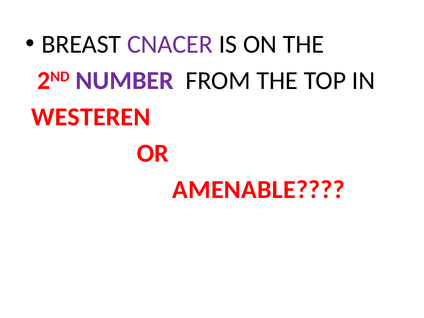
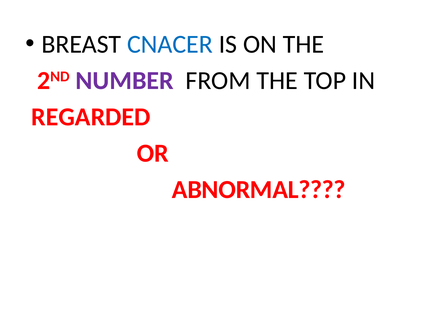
CNACER colour: purple -> blue (170, 44)
WESTEREN: WESTEREN -> REGARDED (91, 117)
AMENABLE: AMENABLE -> ABNORMAL (259, 189)
